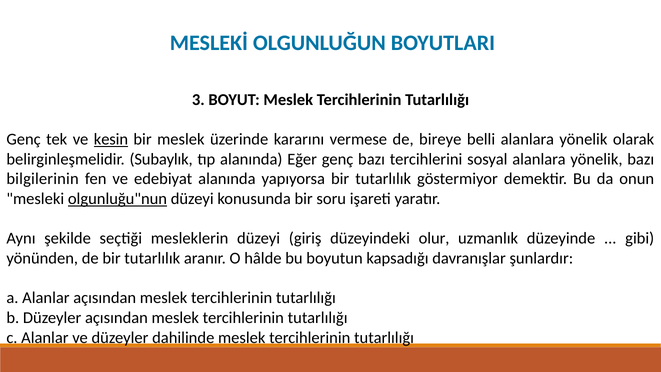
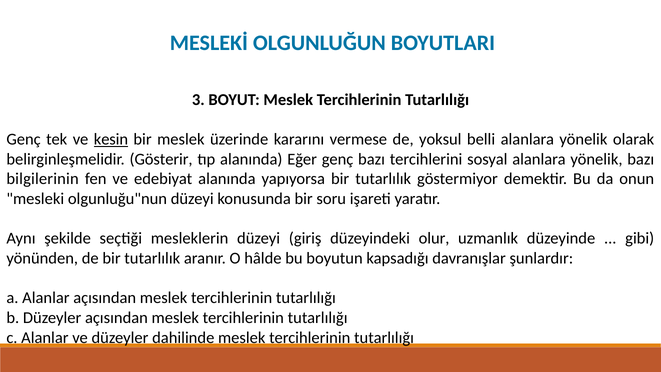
bireye: bireye -> yoksul (440, 139)
Subaylık: Subaylık -> Gösterir (161, 159)
olgunluğu"nun underline: present -> none (117, 199)
